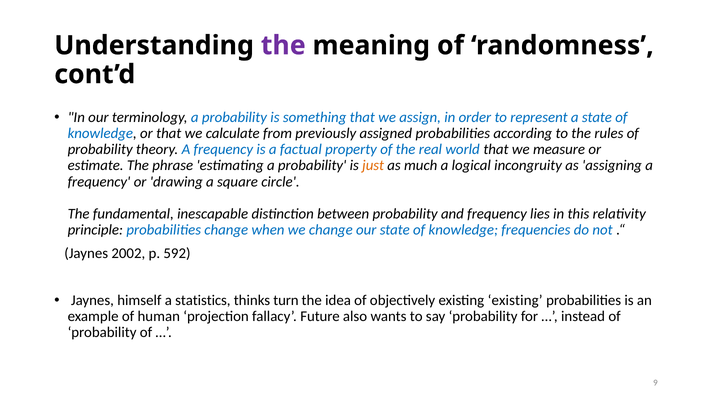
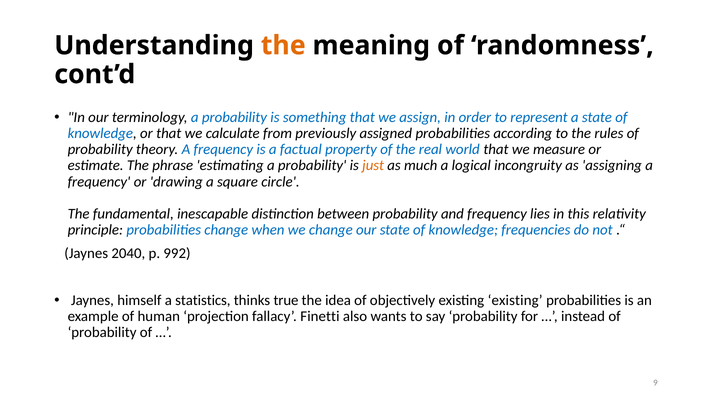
the colour: purple -> orange (283, 45)
2002: 2002 -> 2040 (128, 253)
592: 592 -> 992 (177, 253)
turn: turn -> true (286, 300)
Future: Future -> Finetti (320, 316)
